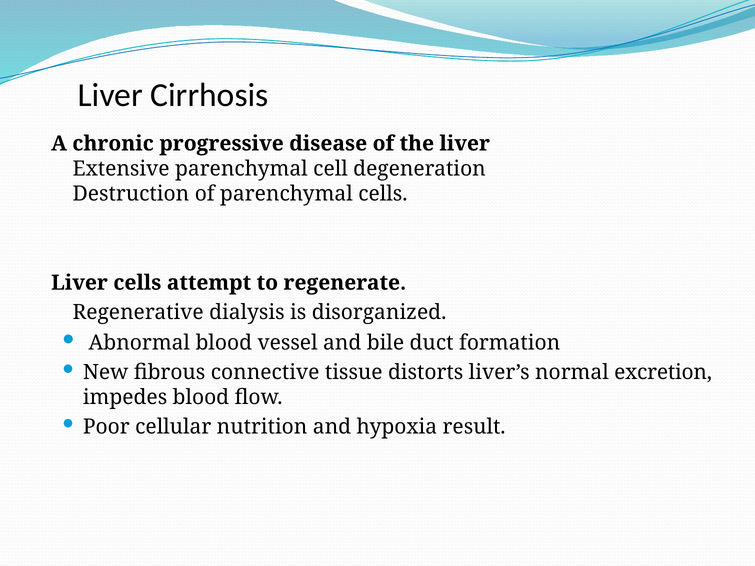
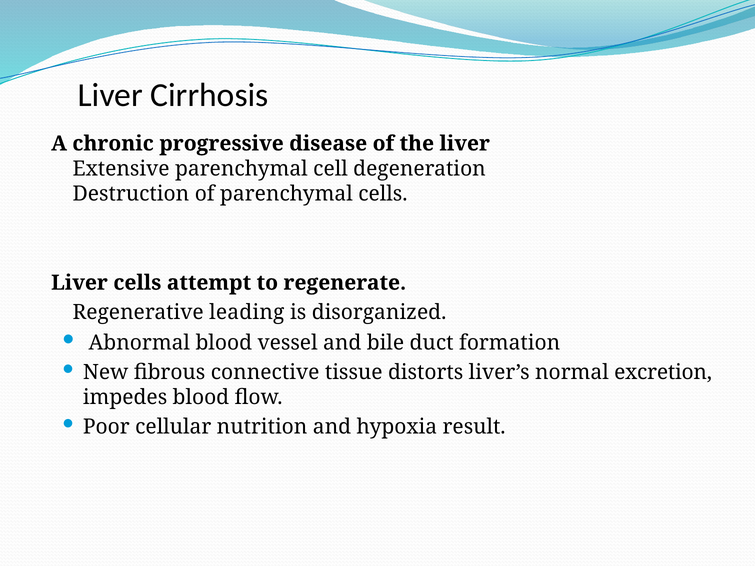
dialysis: dialysis -> leading (247, 312)
